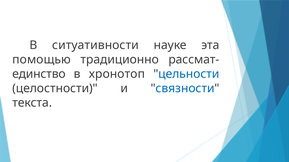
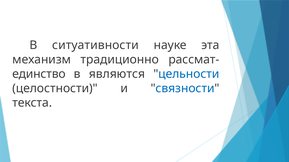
помощью: помощью -> механизм (42, 60)
хронотоп: хронотоп -> являются (117, 74)
